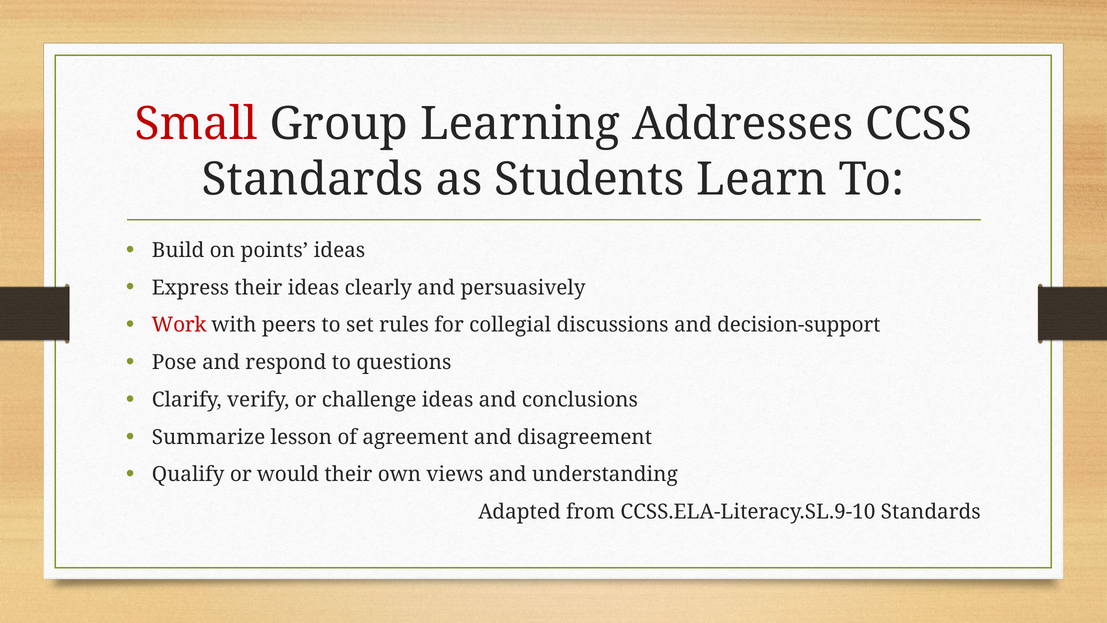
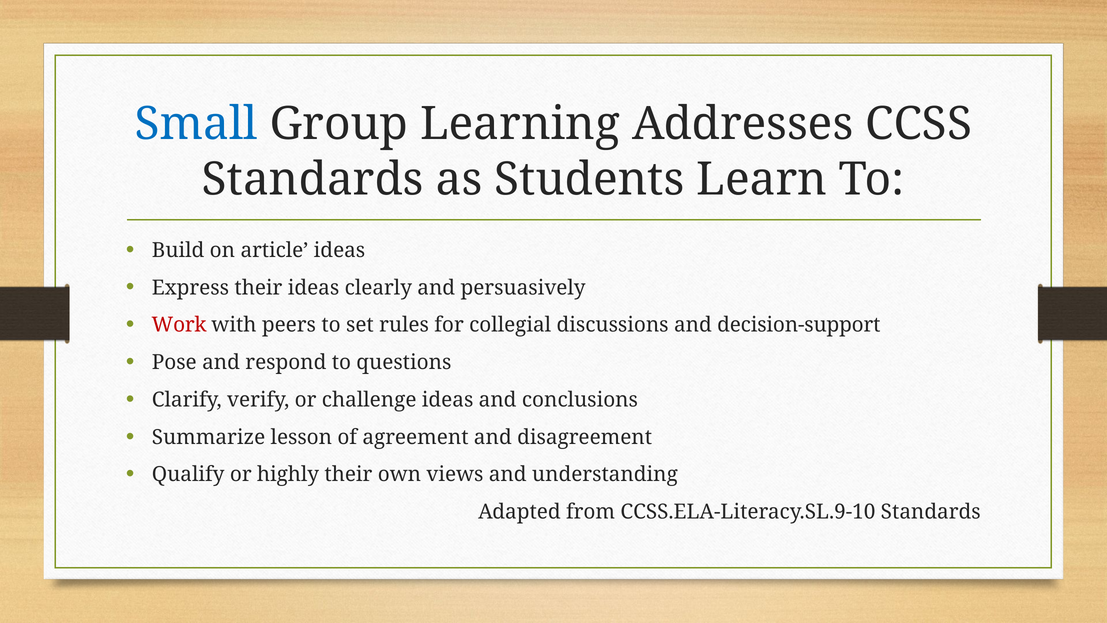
Small colour: red -> blue (196, 124)
points: points -> article (274, 250)
would: would -> highly (288, 474)
